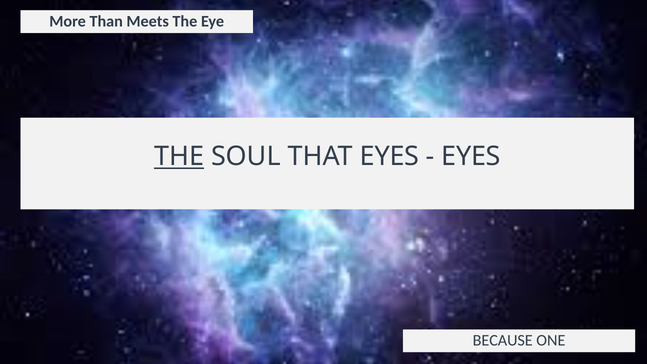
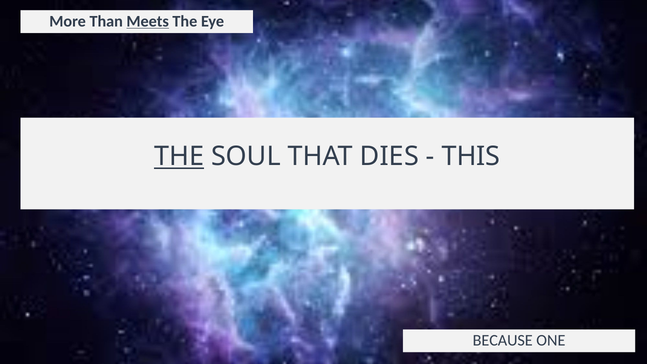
Meets underline: none -> present (148, 21)
THAT EYES: EYES -> DIES (389, 156)
EYES: EYES -> THIS (471, 156)
